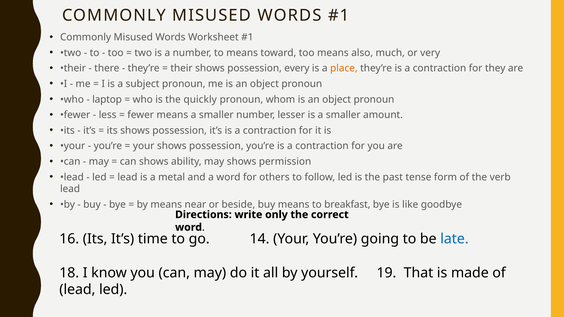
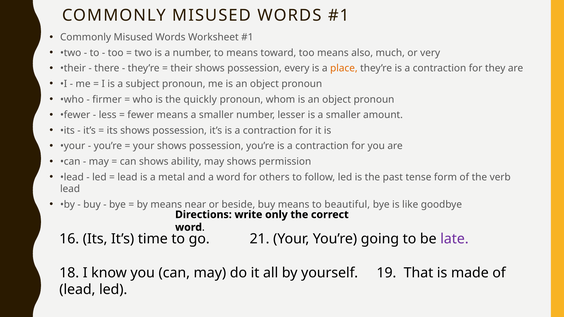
laptop: laptop -> firmer (107, 99)
breakfast: breakfast -> beautiful (347, 205)
14: 14 -> 21 (260, 239)
late colour: blue -> purple (454, 239)
